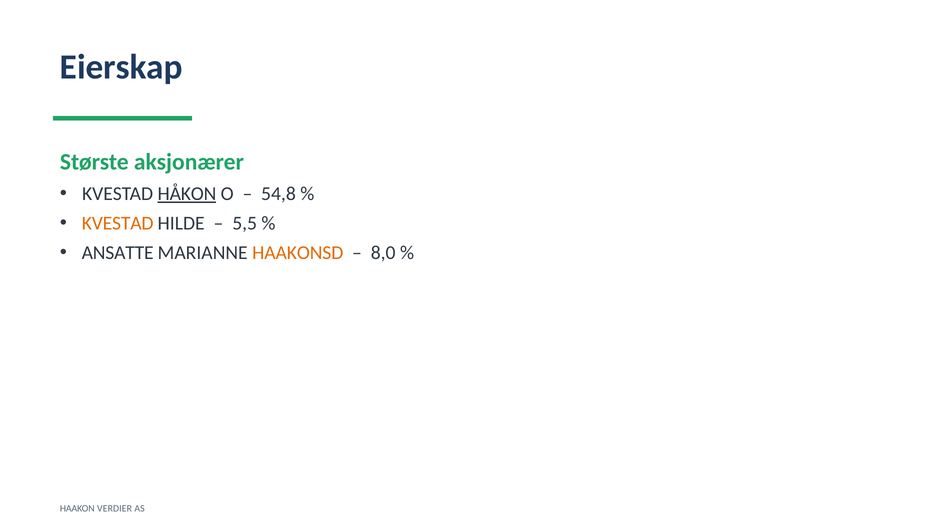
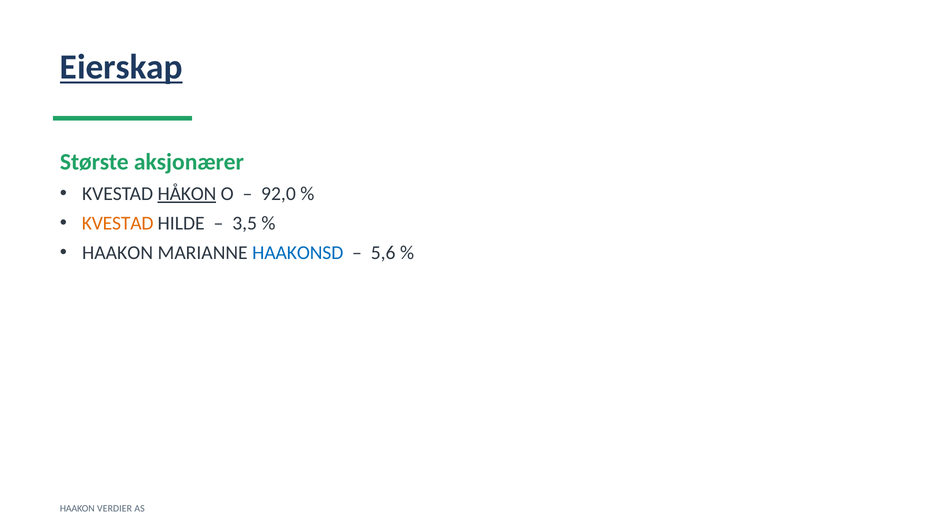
Eierskap underline: none -> present (121, 67)
54,8: 54,8 -> 92,0 (278, 194)
5,5: 5,5 -> 3,5 (245, 223)
ANSATTE: ANSATTE -> HAAKON (118, 253)
HAAKONSD colour: orange -> blue (298, 253)
8,0: 8,0 -> 5,6 (383, 253)
